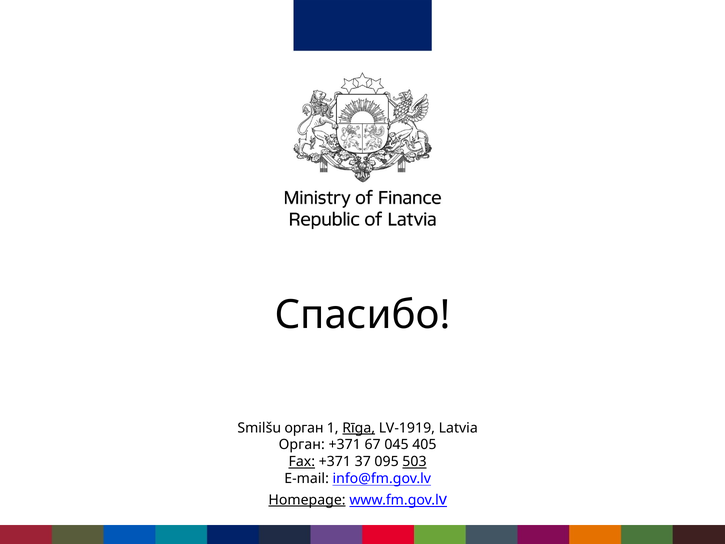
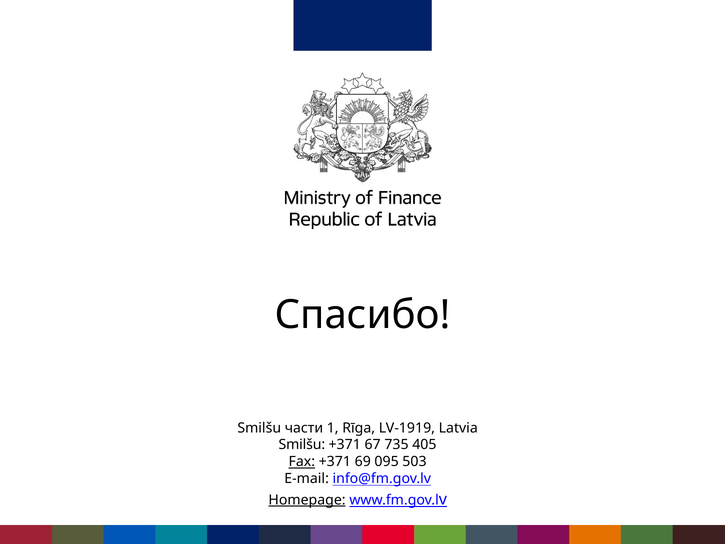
Smilšu орган: орган -> части (304, 428)
Rīga underline: present -> none (359, 428)
Орган: Орган -> Smilšu (302, 445)
045: 045 -> 735 (396, 445)
37: 37 -> 69 (363, 462)
503 underline: present -> none (414, 462)
